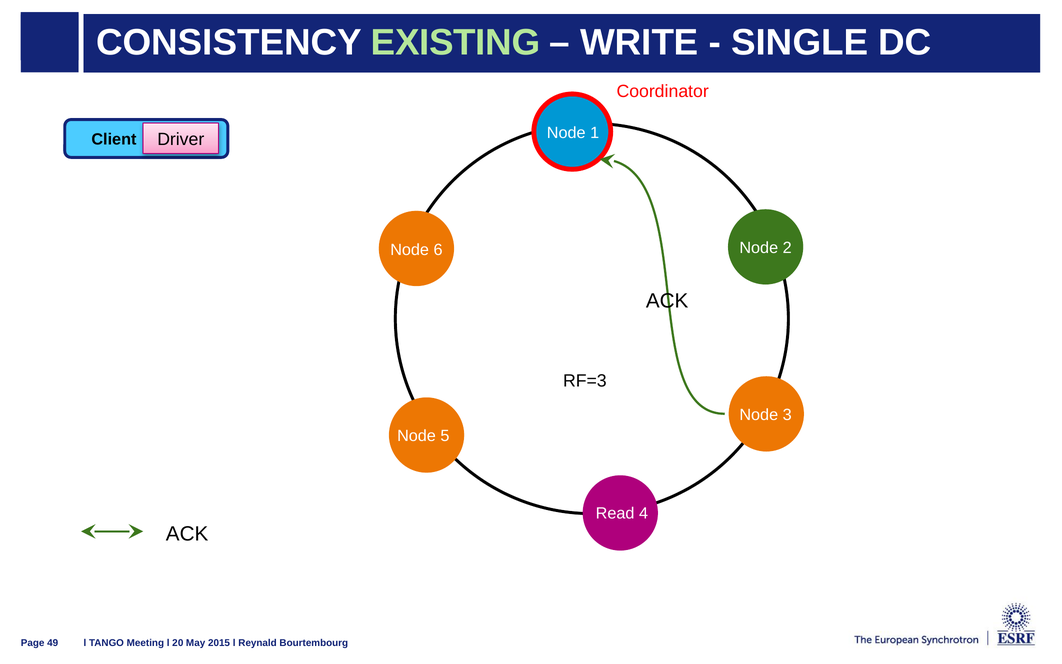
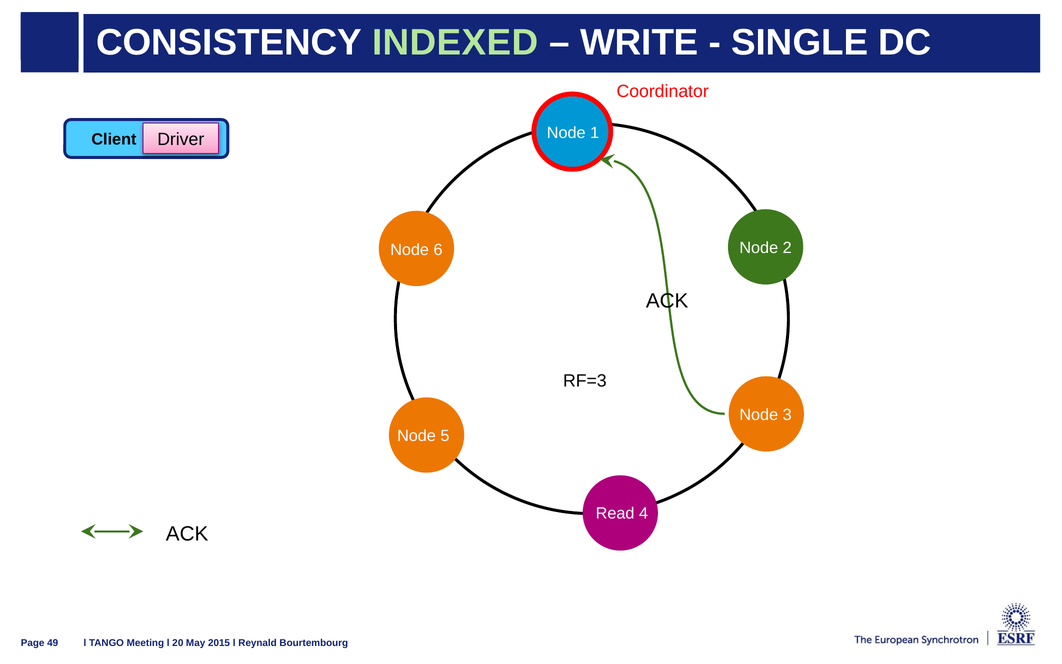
EXISTING: EXISTING -> INDEXED (455, 42)
